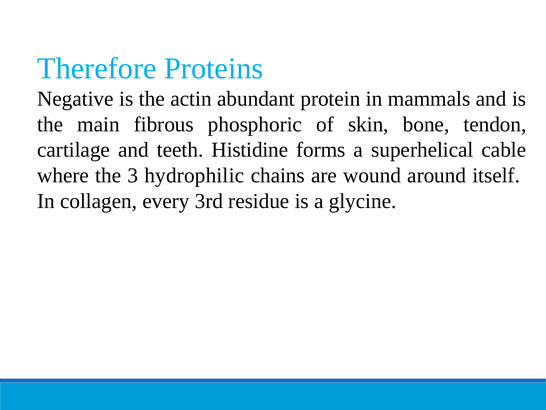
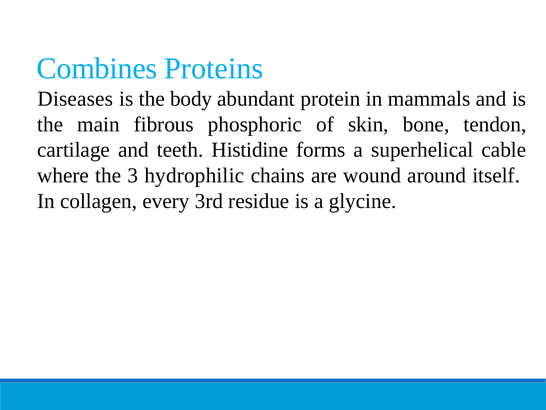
Therefore: Therefore -> Combines (97, 68)
Negative: Negative -> Diseases (75, 99)
actin: actin -> body (191, 99)
